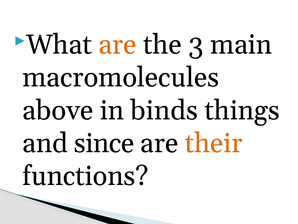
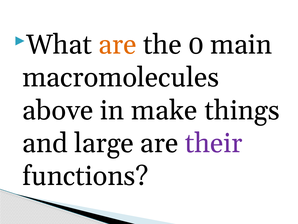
3: 3 -> 0 (196, 45)
binds: binds -> make (164, 110)
since: since -> large (104, 143)
their colour: orange -> purple (214, 143)
